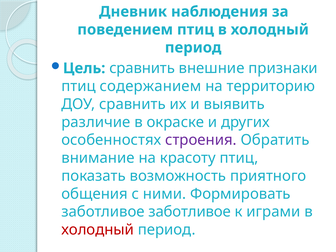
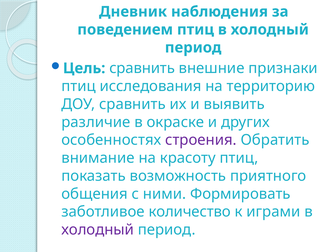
содержанием: содержанием -> исследования (151, 86)
заботливое заботливое: заботливое -> количество (190, 212)
холодный colour: red -> purple (98, 230)
